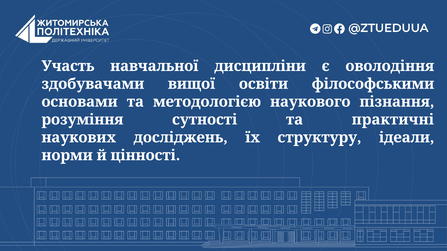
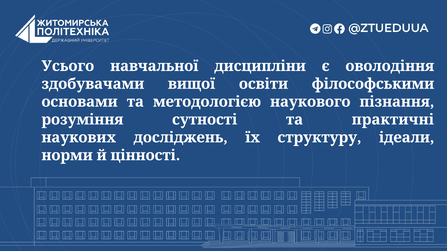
Участь: Участь -> Усього (68, 66)
